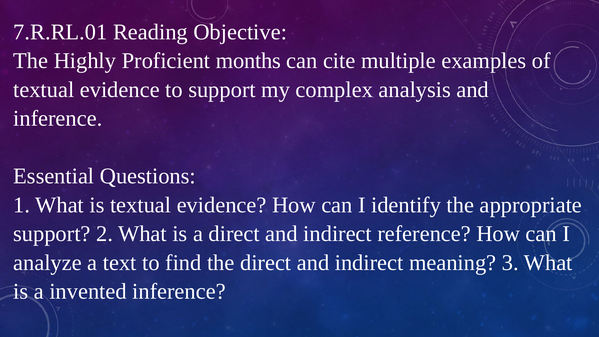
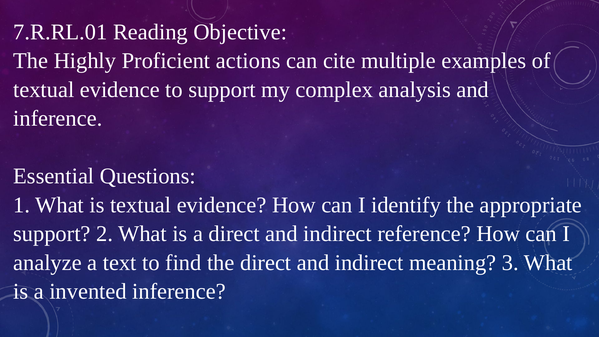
months: months -> actions (248, 61)
